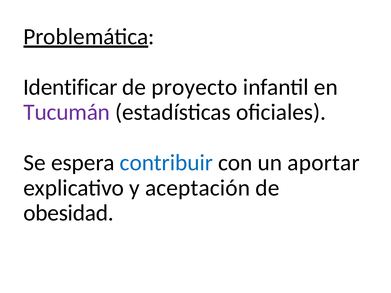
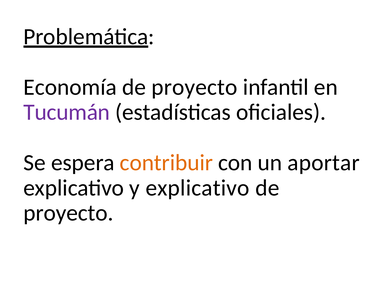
Identificar: Identificar -> Economía (70, 87)
contribuir colour: blue -> orange (166, 163)
y aceptación: aceptación -> explicativo (198, 188)
obesidad: obesidad -> proyecto (68, 213)
